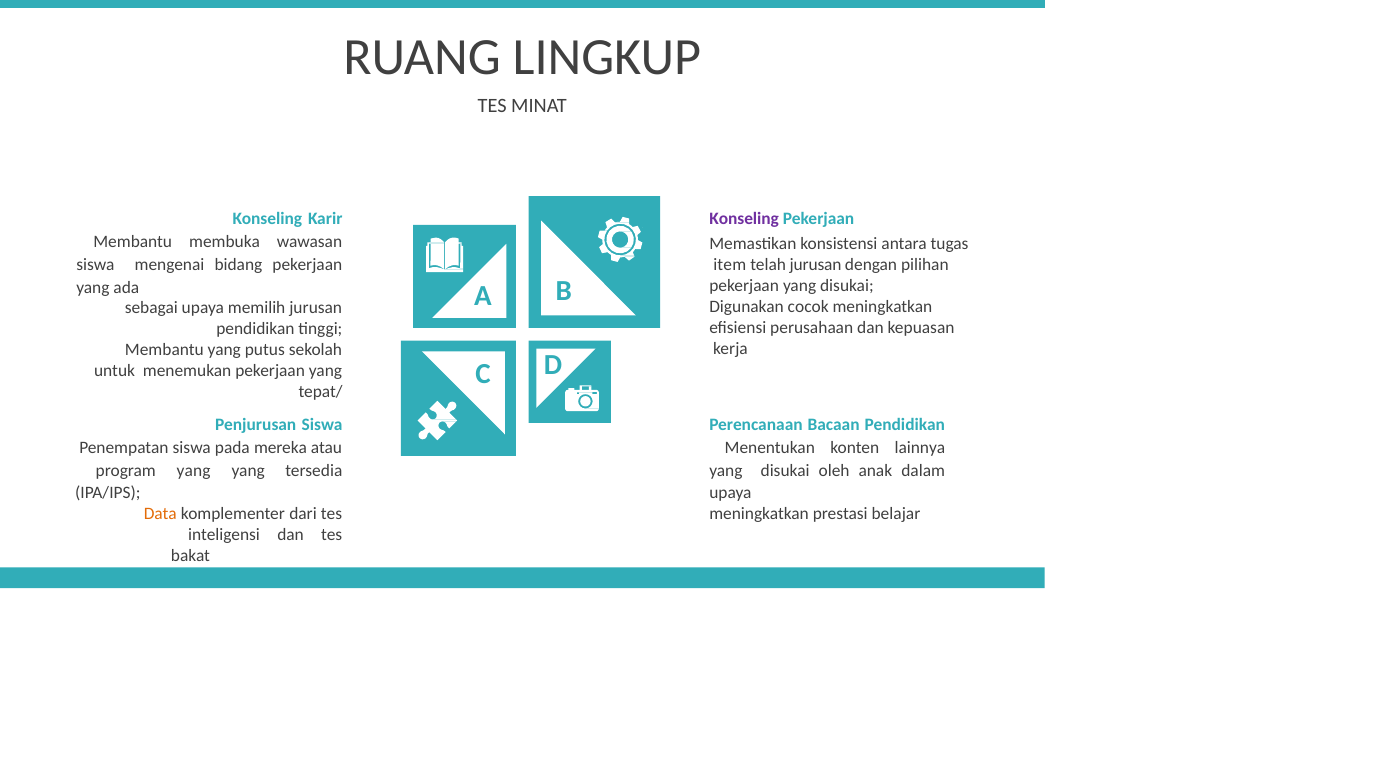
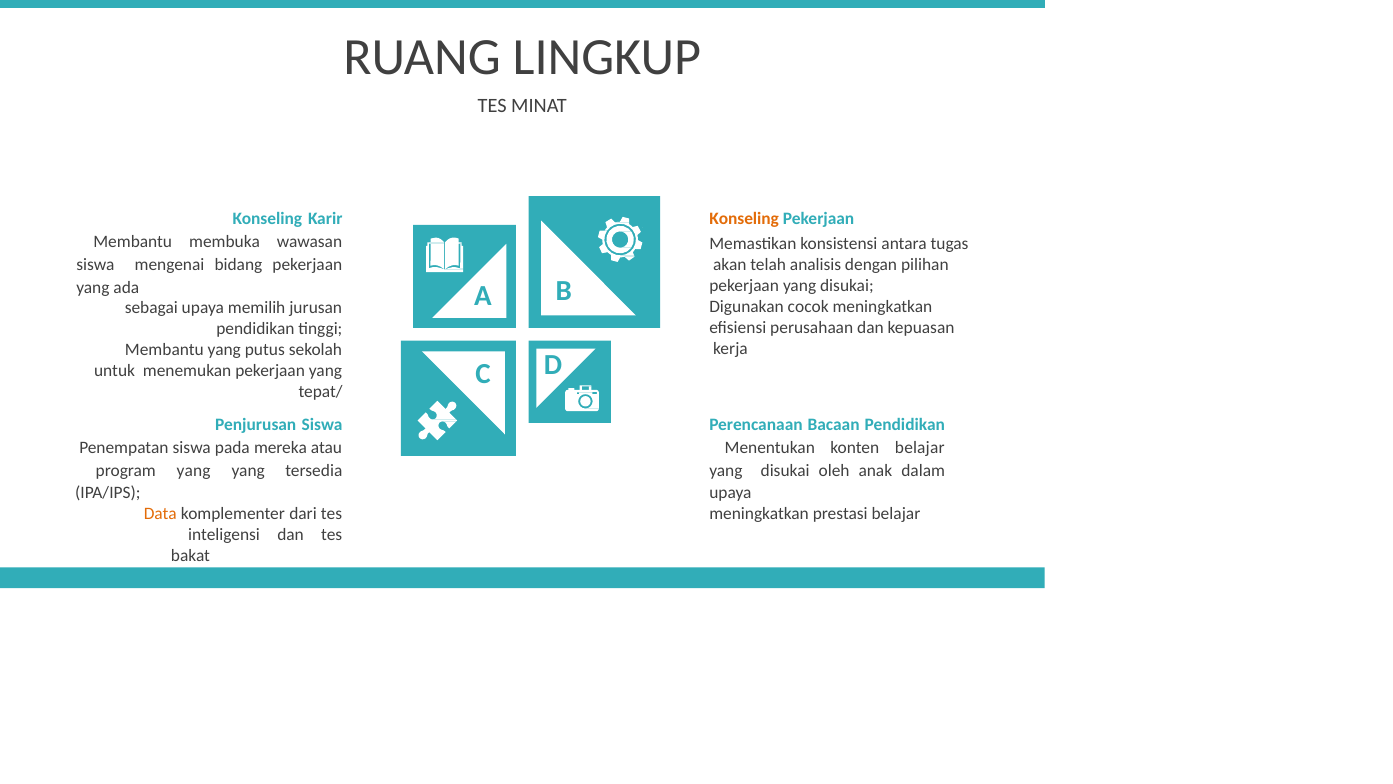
Konseling colour: purple -> orange (744, 219)
item: item -> akan (730, 265)
telah jurusan: jurusan -> analisis (816, 265)
konten lainnya: lainnya -> belajar (920, 447)
